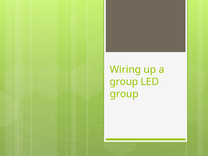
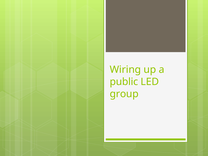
group: group -> public (124, 82)
